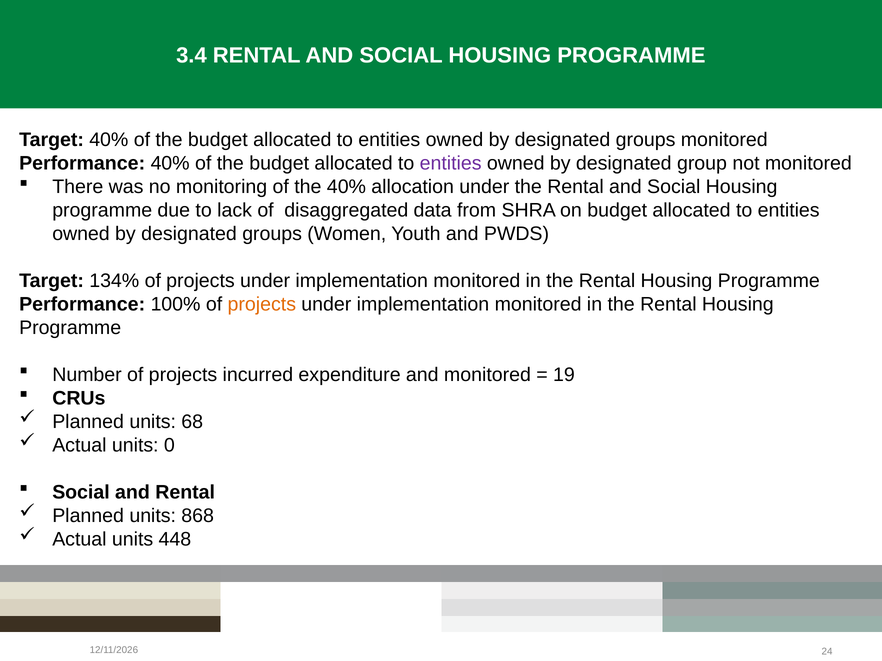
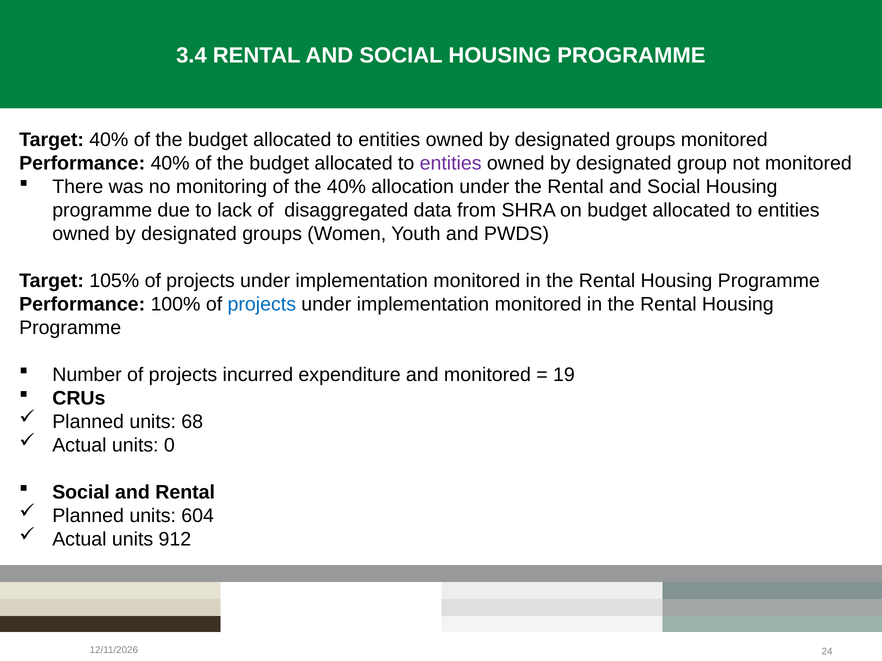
134%: 134% -> 105% (114, 281)
projects colour: orange -> blue (262, 304)
868: 868 -> 604 (198, 516)
448: 448 -> 912 (175, 540)
